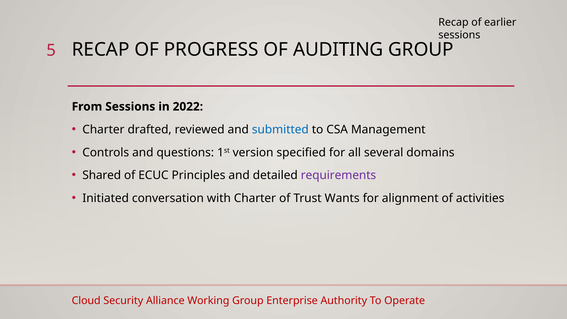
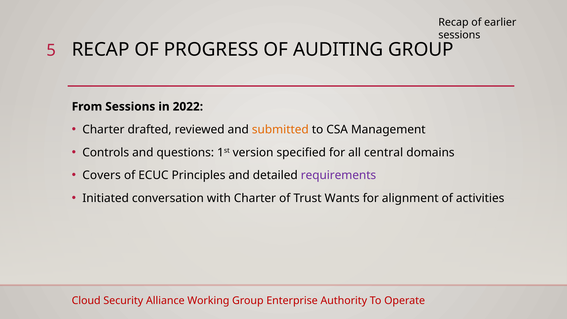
submitted colour: blue -> orange (280, 130)
several: several -> central (384, 152)
Shared: Shared -> Covers (102, 175)
